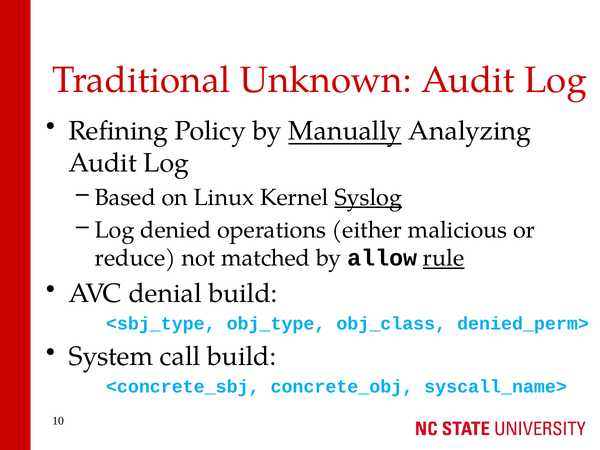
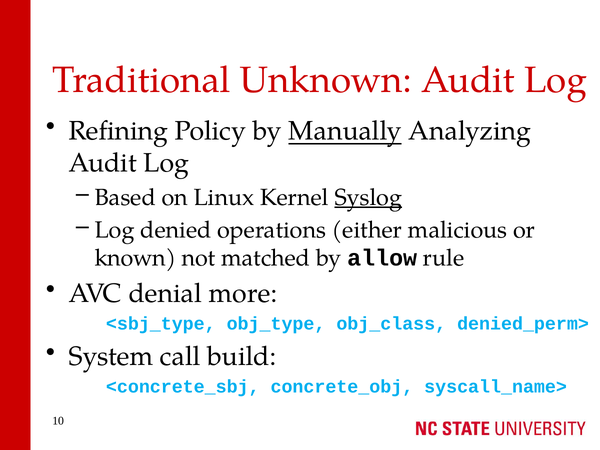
reduce: reduce -> known (136, 258)
rule underline: present -> none (444, 258)
denial build: build -> more (243, 294)
